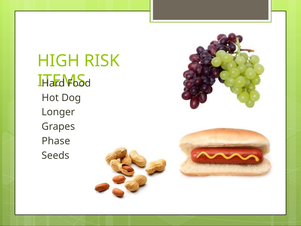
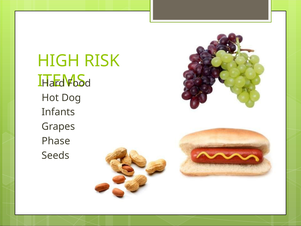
Longer: Longer -> Infants (58, 112)
